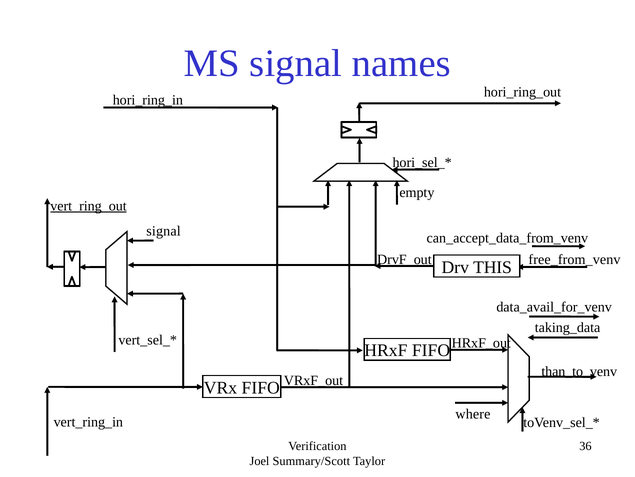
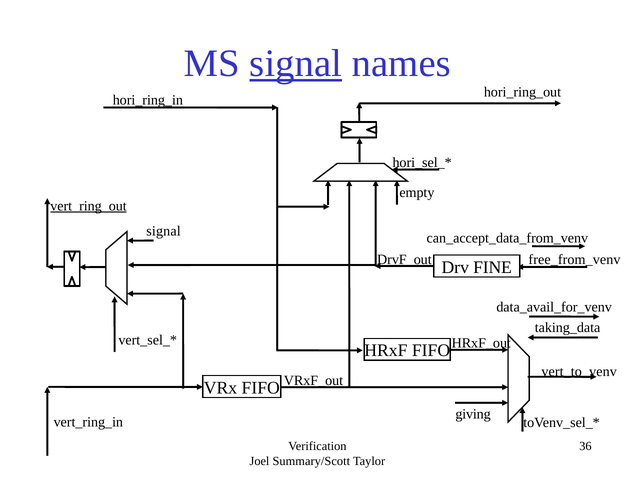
signal underline: none -> present (296, 64)
THIS: THIS -> FINE (493, 267)
than_to_venv: than_to_venv -> vert_to_venv (579, 371)
where: where -> giving (473, 414)
